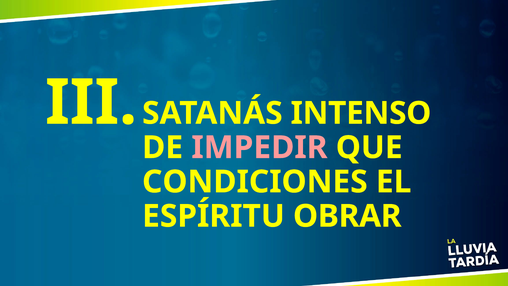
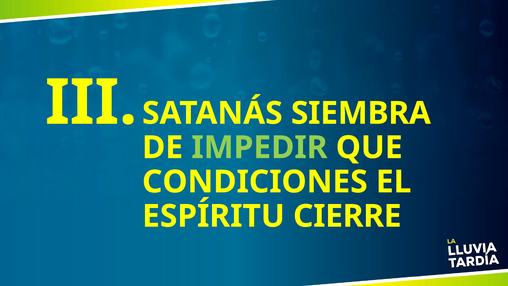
INTENSO: INTENSO -> SIEMBRA (361, 113)
IMPEDIR colour: pink -> light green (259, 147)
OBRAR: OBRAR -> CIERRE (347, 216)
